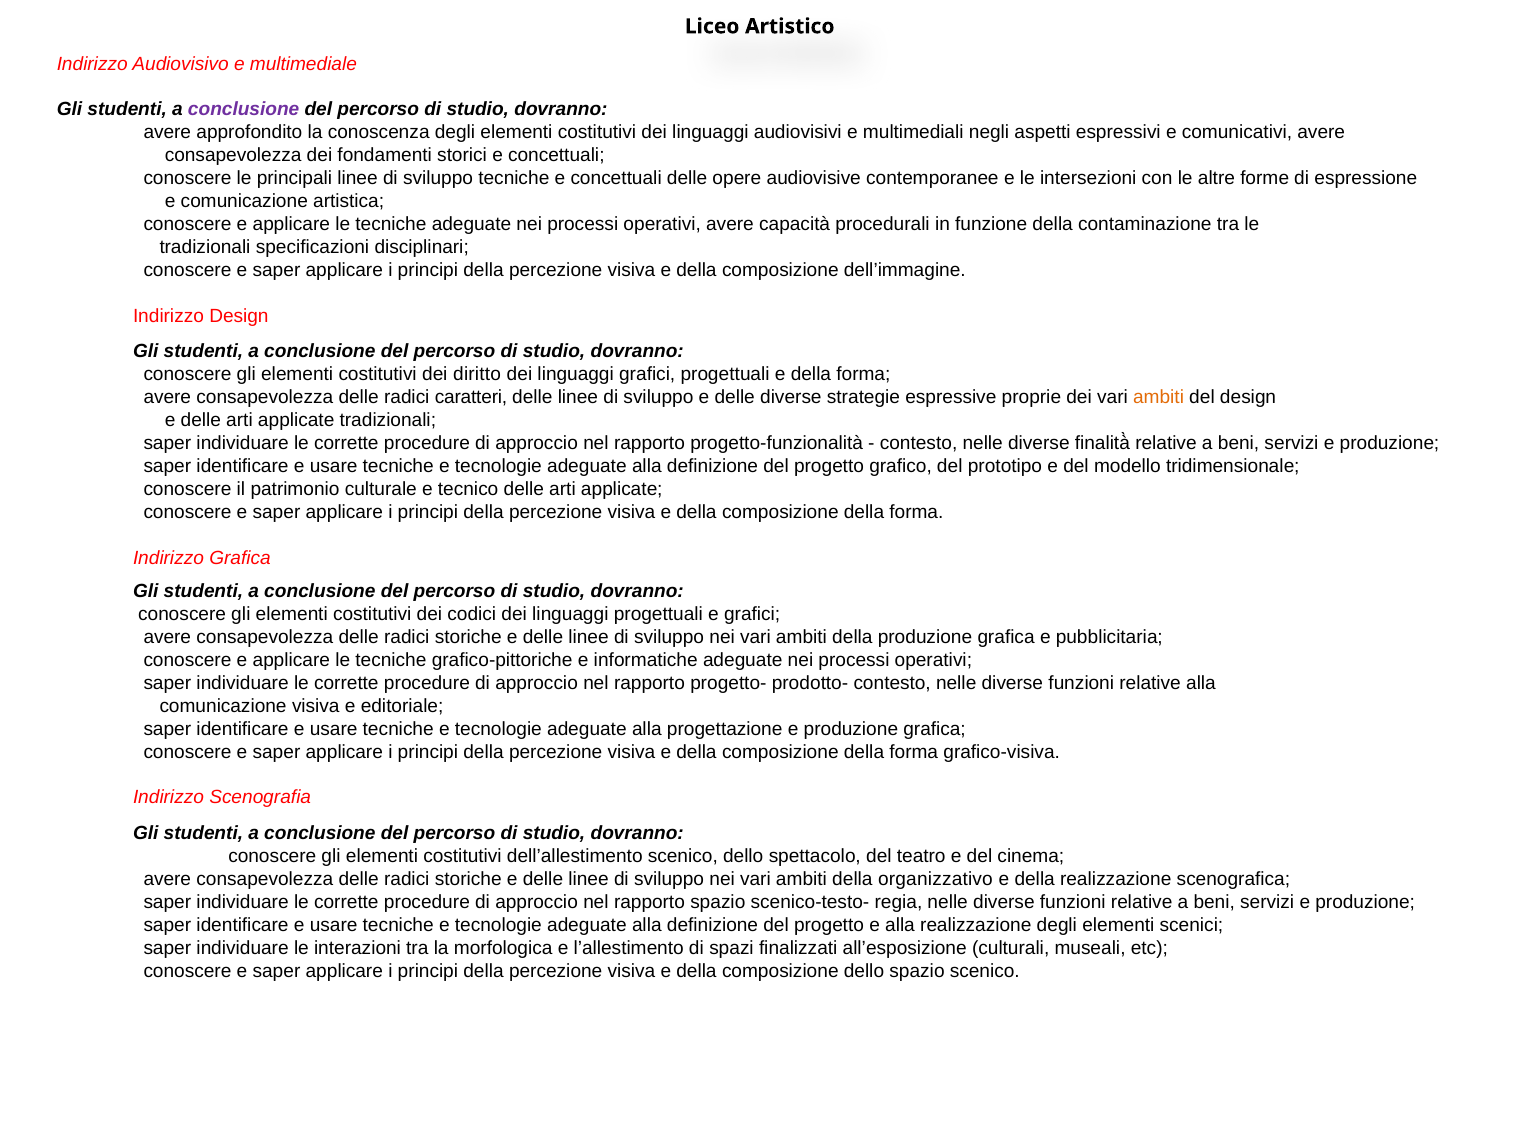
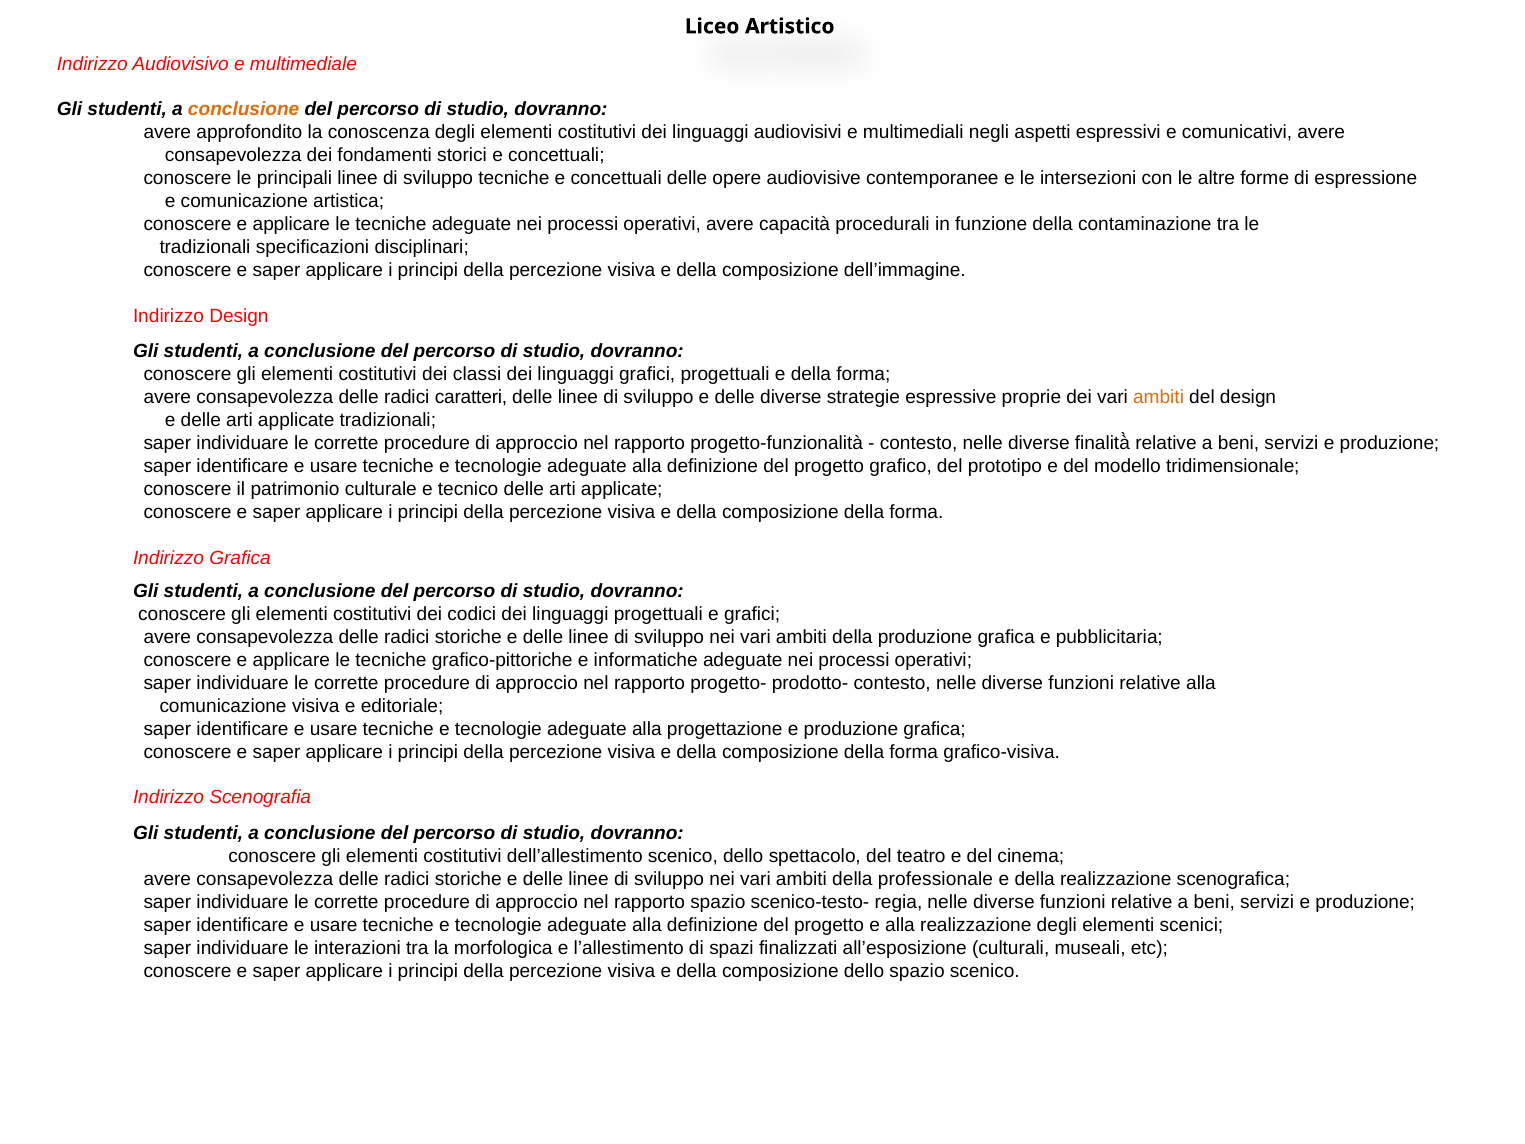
conclusione colour: purple -> orange (244, 110)
diritto: diritto -> classi (477, 375)
organizzativo: organizzativo -> professionale (935, 879)
